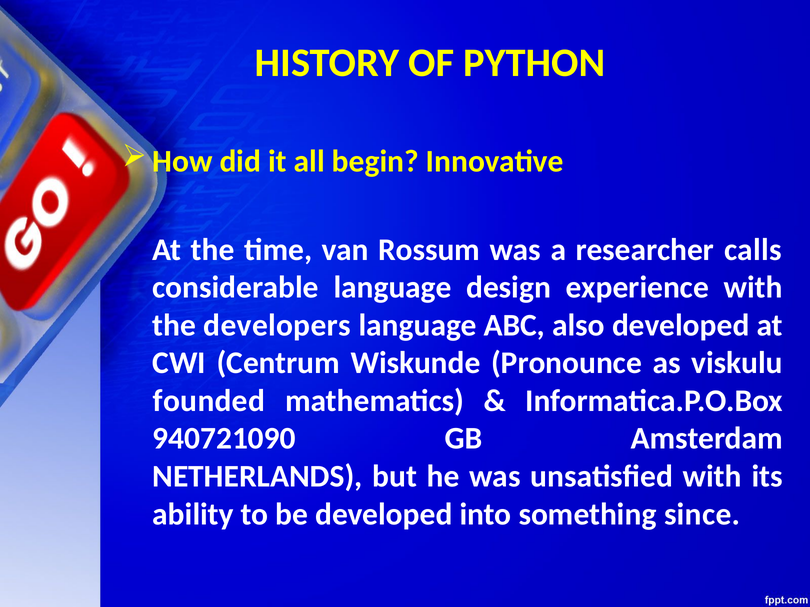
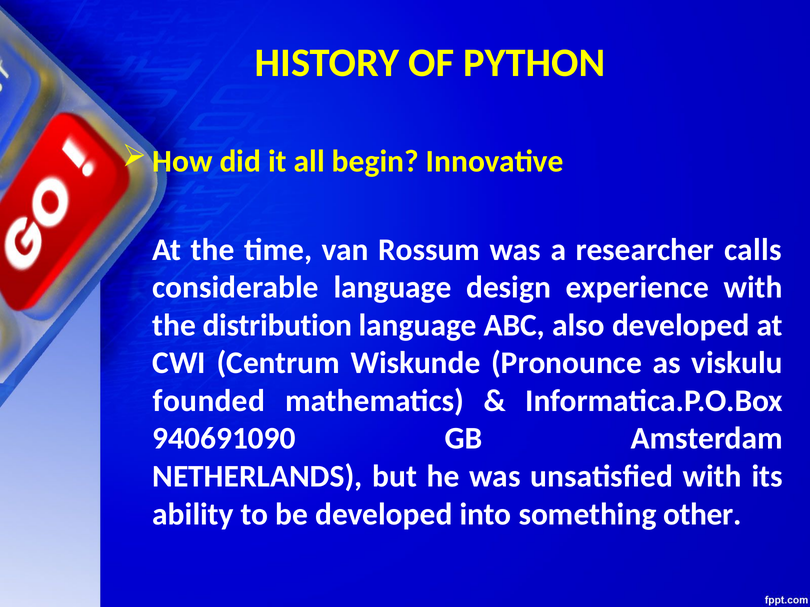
developers: developers -> distribution (277, 325)
940721090: 940721090 -> 940691090 (224, 439)
since: since -> other (702, 515)
